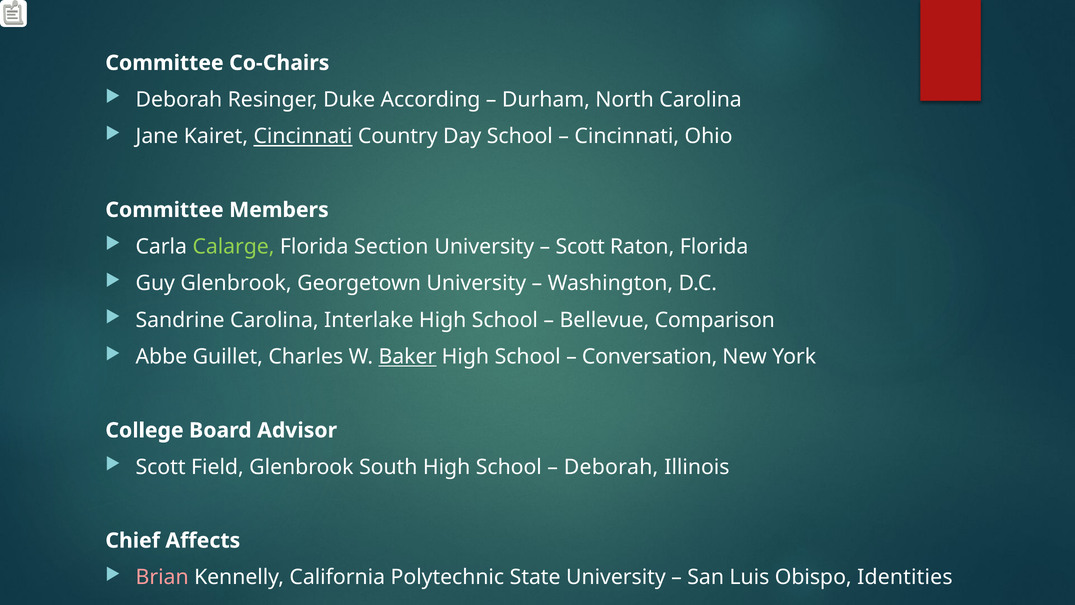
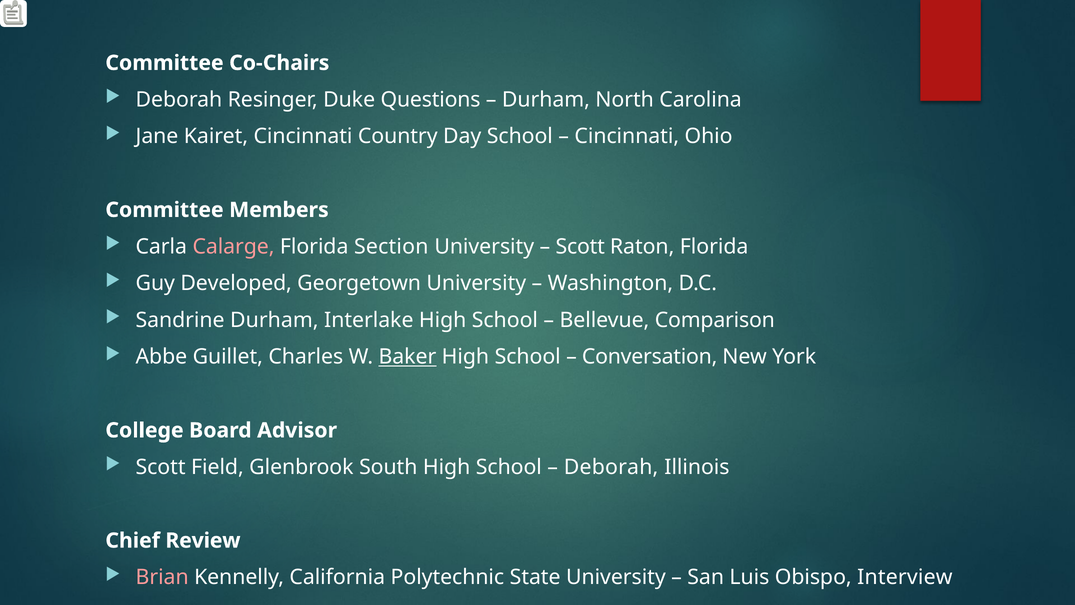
According: According -> Questions (431, 100)
Cincinnati underline: present -> none (303, 136)
Calarge colour: light green -> pink (233, 247)
Guy Glenbrook: Glenbrook -> Developed (236, 283)
Sandrine Carolina: Carolina -> Durham (274, 320)
Affects: Affects -> Review (203, 540)
Identities: Identities -> Interview (905, 577)
